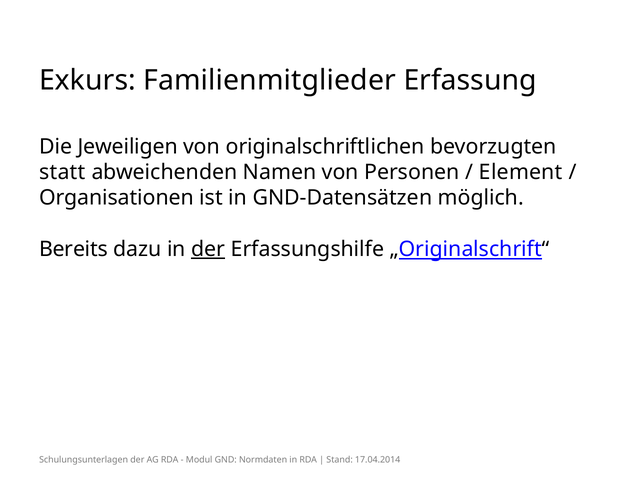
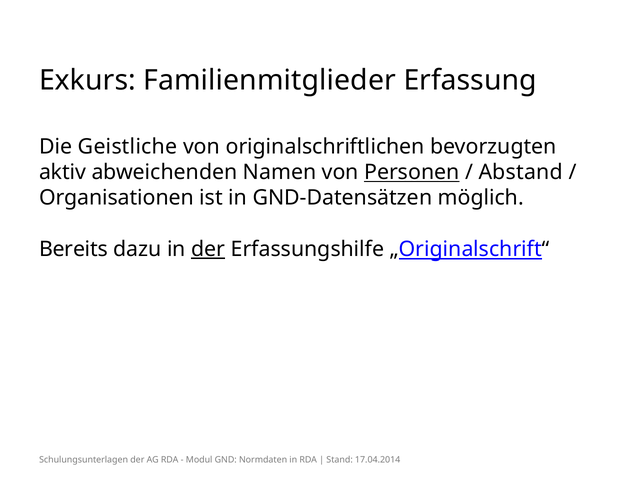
Jeweiligen: Jeweiligen -> Geistliche (128, 147)
statt: statt -> aktiv (63, 172)
Personen underline: none -> present (412, 172)
Element: Element -> Abstand (521, 172)
